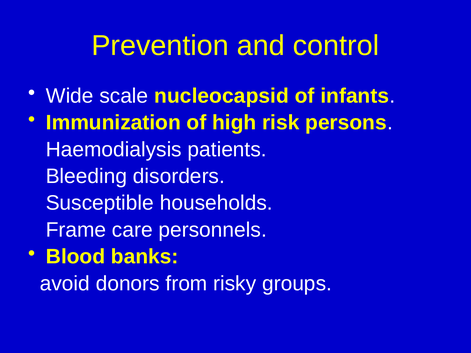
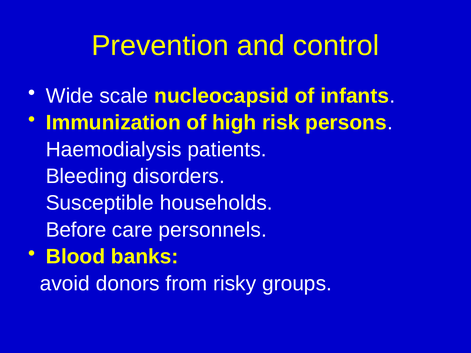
Frame: Frame -> Before (76, 230)
